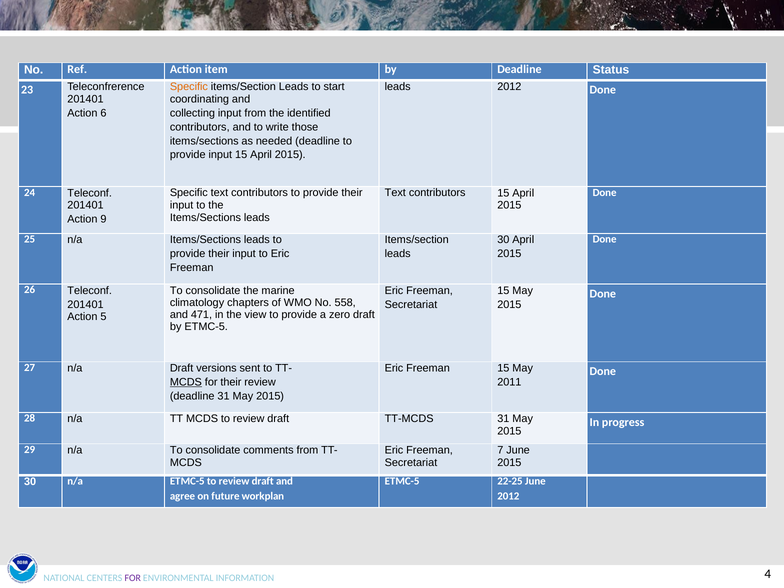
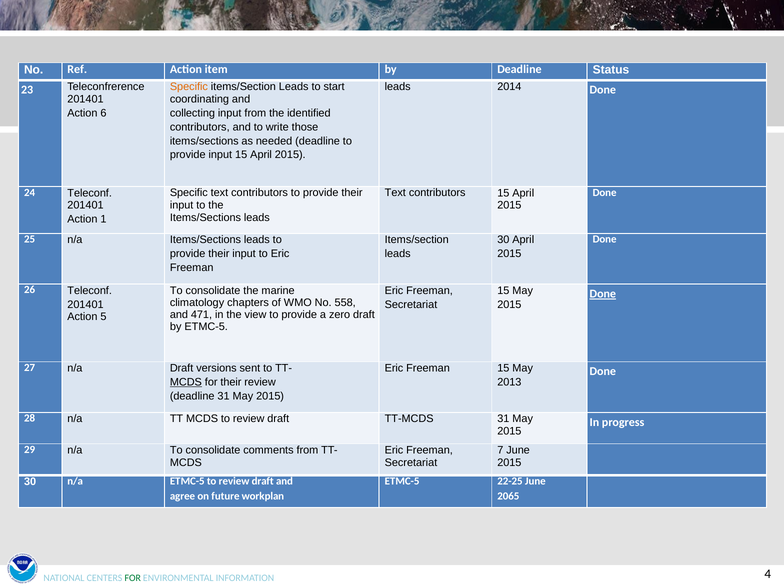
leads 2012: 2012 -> 2014 (509, 87)
9: 9 -> 1 (103, 219)
Done underline: none -> present (603, 294)
2011: 2011 -> 2013 (509, 382)
2012: 2012 -> 2065 (508, 496)
FOR colour: purple -> green (133, 578)
